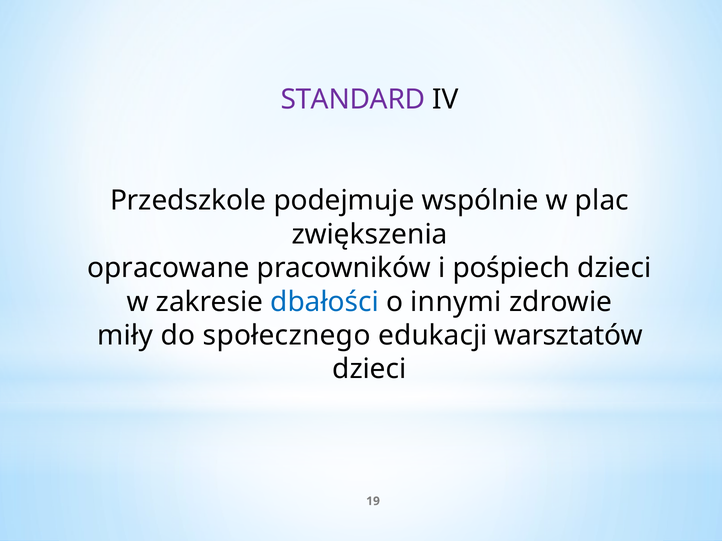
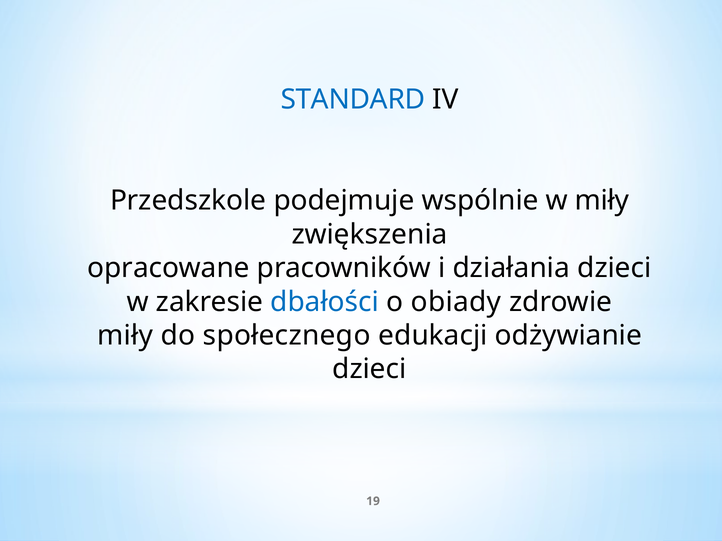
STANDARD colour: purple -> blue (353, 100)
w plac: plac -> miły (602, 201)
pośpiech: pośpiech -> działania (511, 268)
innymi: innymi -> obiady (456, 302)
warsztatów: warsztatów -> odżywianie (568, 336)
